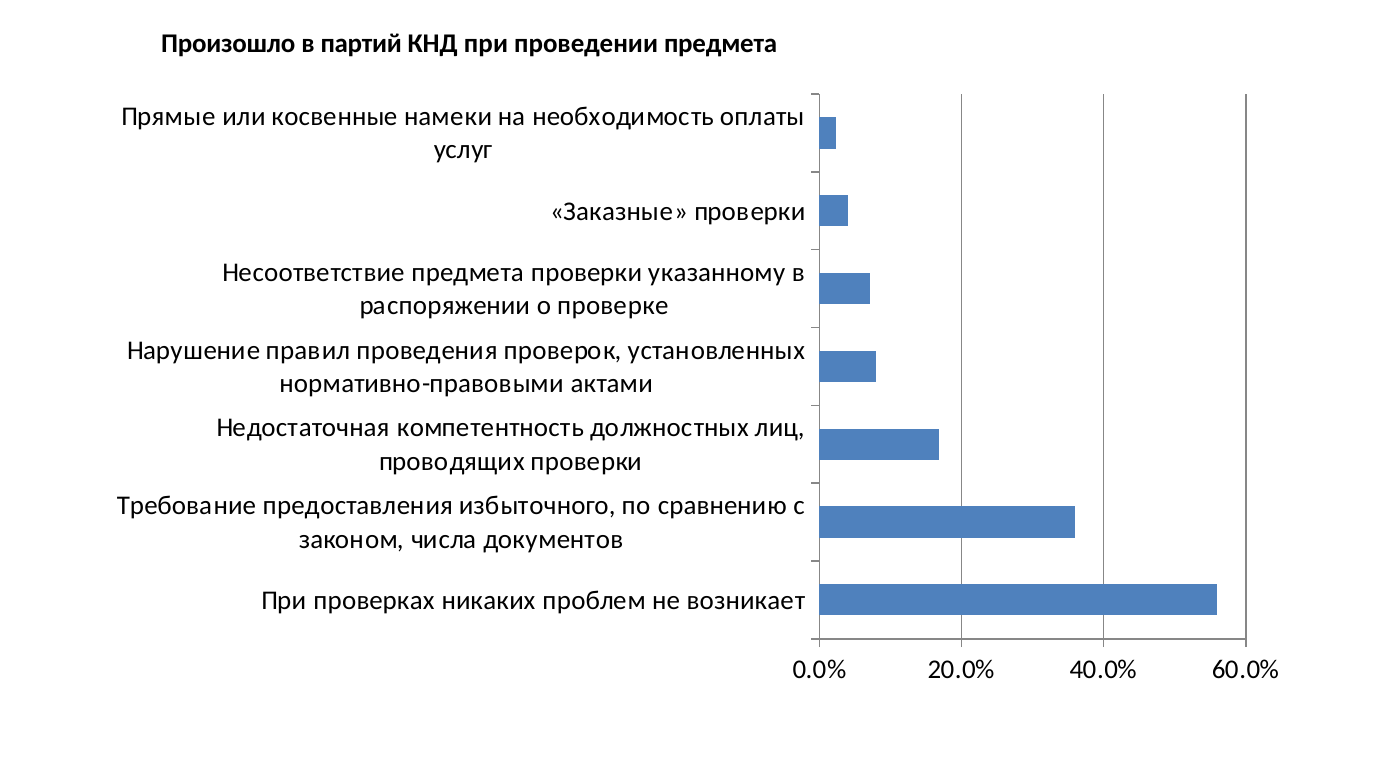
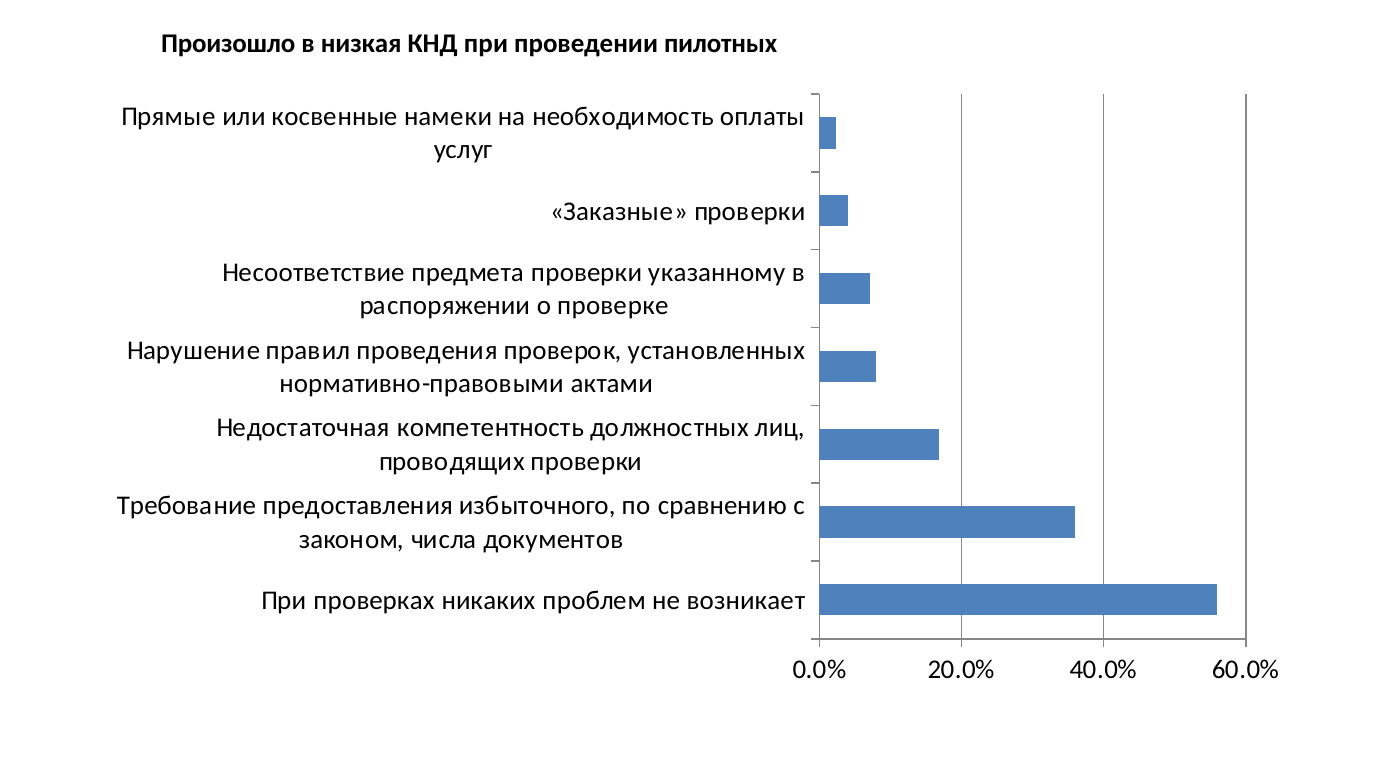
партий: партий -> низкая (361, 44)
проведении предмета: предмета -> пилотных (721, 44)
